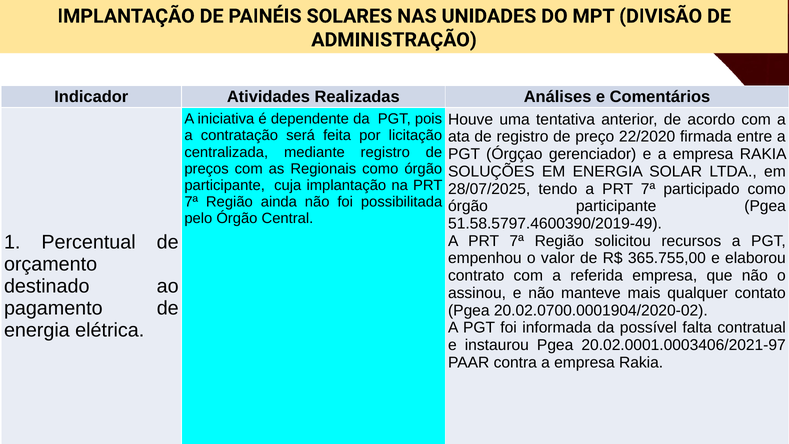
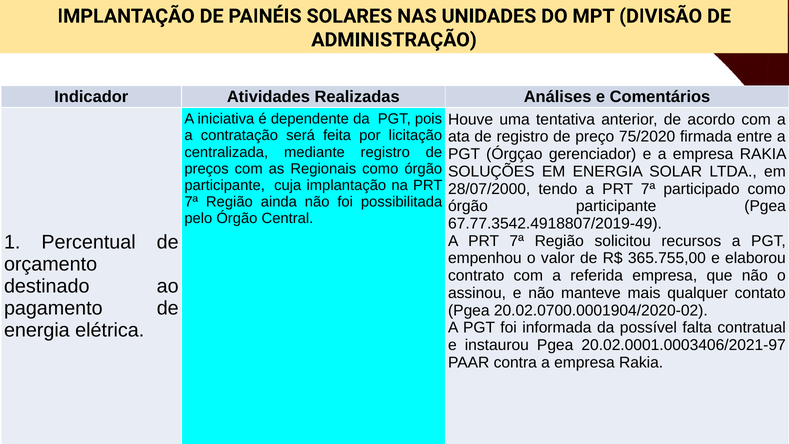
22/2020: 22/2020 -> 75/2020 (647, 137)
28/07/2025: 28/07/2025 -> 28/07/2000 (489, 189)
51.58.5797.4600390/2019-49: 51.58.5797.4600390/2019-49 -> 67.77.3542.4918807/2019-49 (555, 223)
